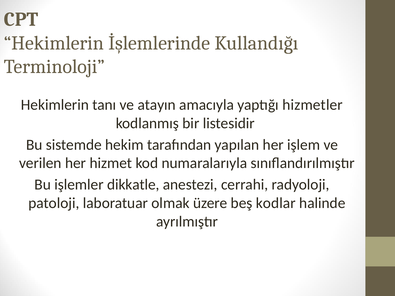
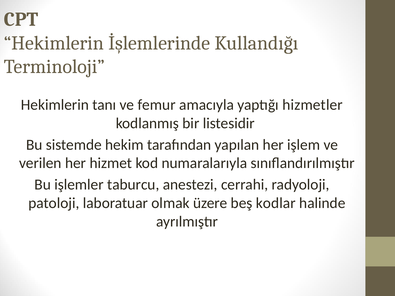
atayın: atayın -> femur (157, 105)
dikkatle: dikkatle -> taburcu (133, 185)
